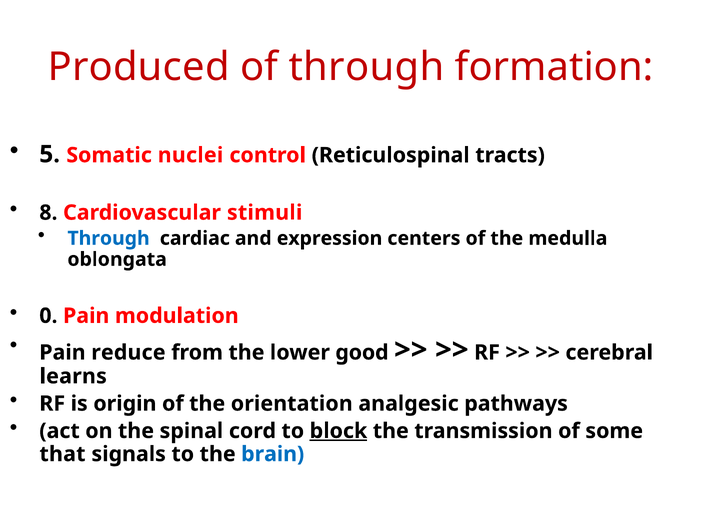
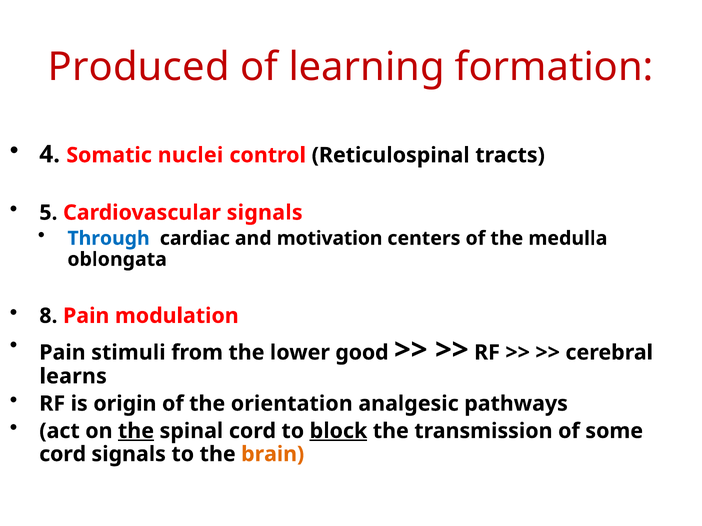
of through: through -> learning (367, 67)
5: 5 -> 4 (50, 154)
8: 8 -> 5 (48, 213)
Cardiovascular stimuli: stimuli -> signals (265, 213)
expression: expression -> motivation (330, 239)
0: 0 -> 8 (48, 316)
reduce: reduce -> stimuli (128, 353)
the underline: none -> present (136, 431)
that: that -> cord (63, 455)
brain colour: blue -> orange (273, 455)
